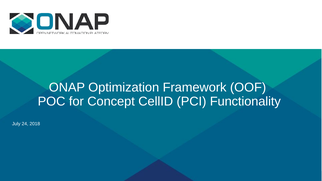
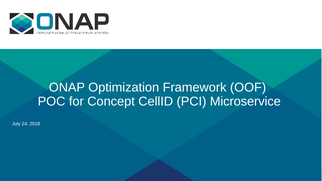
Functionality: Functionality -> Microservice (245, 101)
